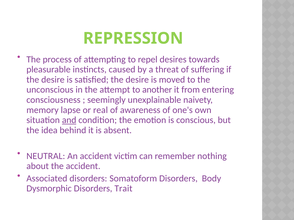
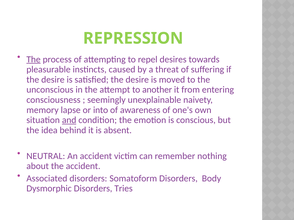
The underline: none -> present (33, 59)
real: real -> into (101, 110)
Trait: Trait -> Tries (124, 189)
